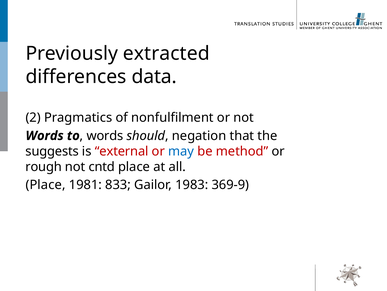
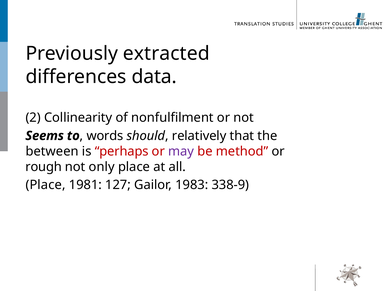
Pragmatics: Pragmatics -> Collinearity (78, 117)
Words: Words -> Seems (45, 135)
negation: negation -> relatively (199, 135)
suggests: suggests -> between (52, 151)
external: external -> perhaps (122, 151)
may colour: blue -> purple (181, 151)
cntd: cntd -> only (102, 166)
833: 833 -> 127 (118, 184)
369-9: 369-9 -> 338-9 (230, 184)
